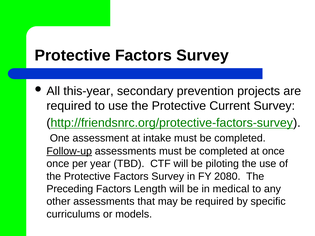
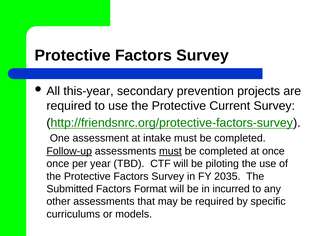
must underline: none -> present (170, 151)
2080: 2080 -> 2035 (227, 176)
Preceding: Preceding -> Submitted (70, 189)
Length: Length -> Format (150, 189)
medical: medical -> incurred (231, 189)
